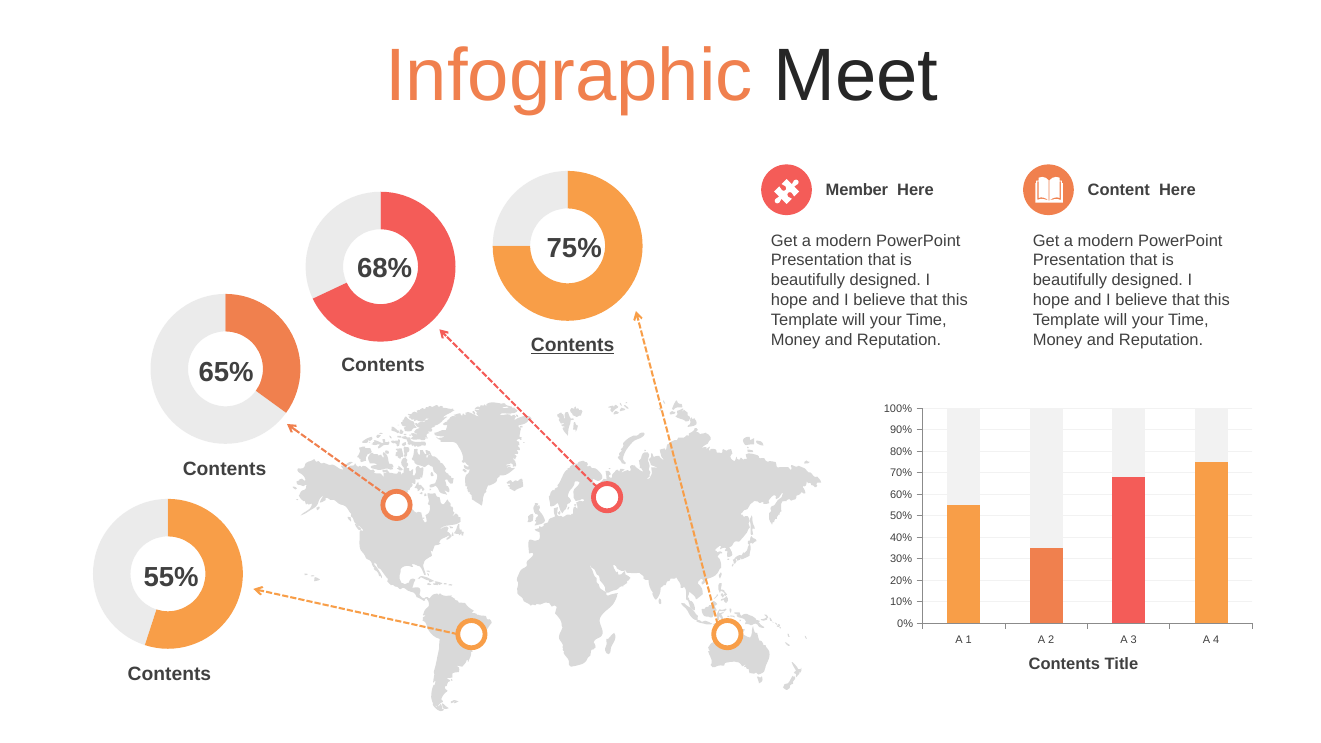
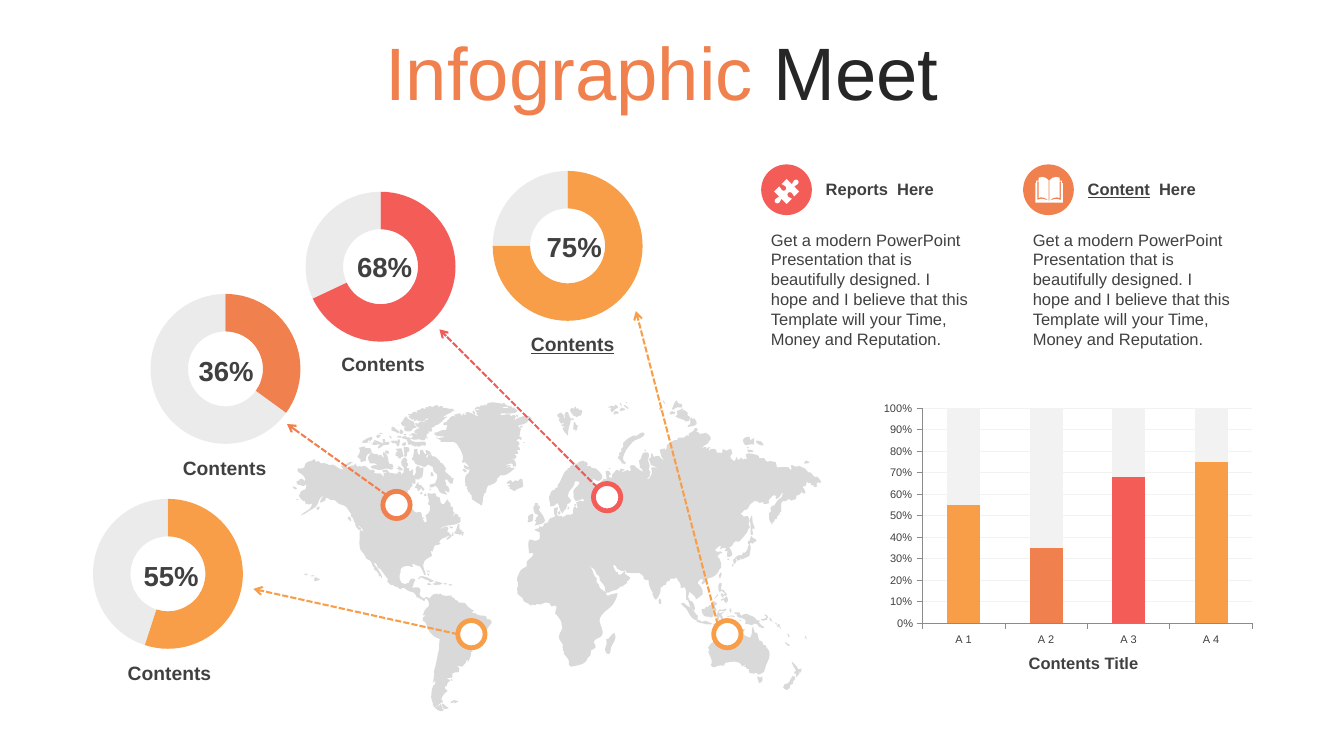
Member: Member -> Reports (857, 190)
Content underline: none -> present (1119, 190)
65%: 65% -> 36% (226, 372)
